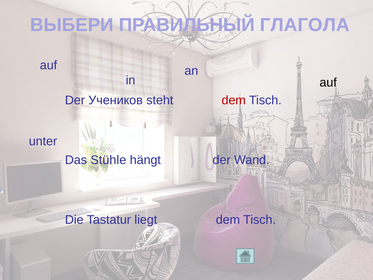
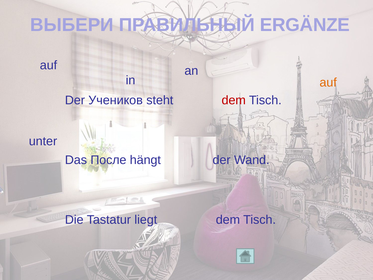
ГЛАГОЛА: ГЛАГОЛА -> ERGÄNZE (305, 25)
auf colour: black -> orange (328, 82)
Stühle: Stühle -> После (108, 160)
